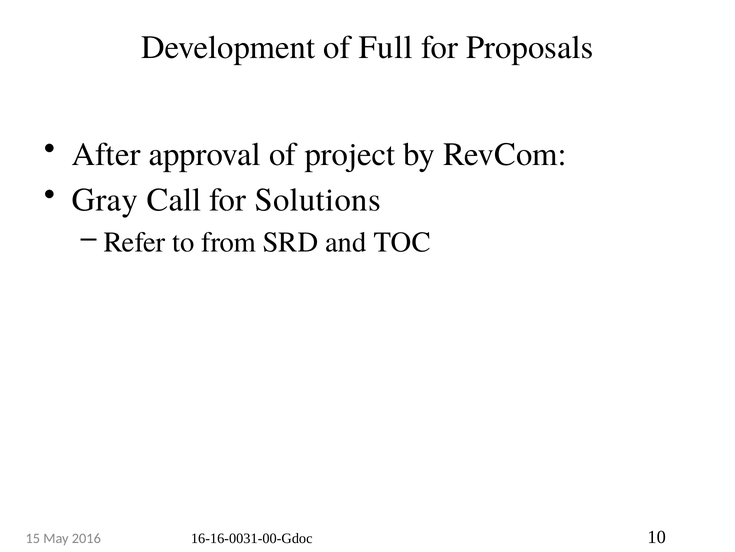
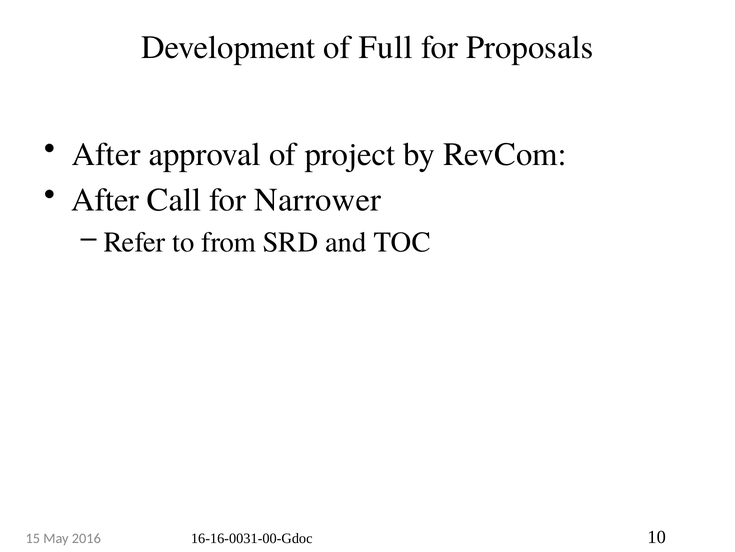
Gray: Gray -> After (105, 200)
Solutions: Solutions -> Narrower (318, 200)
